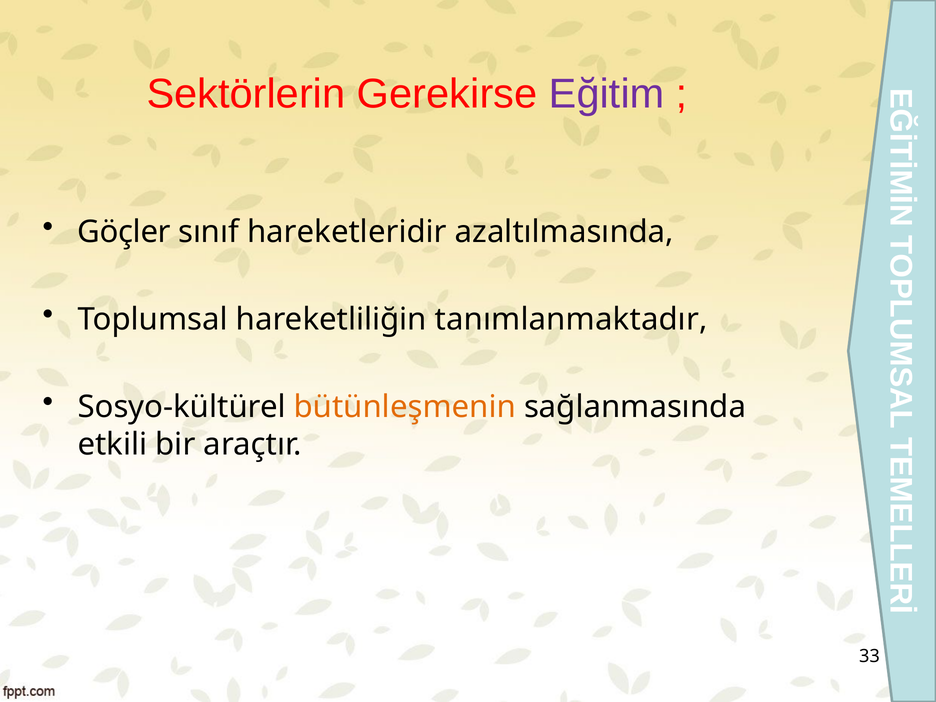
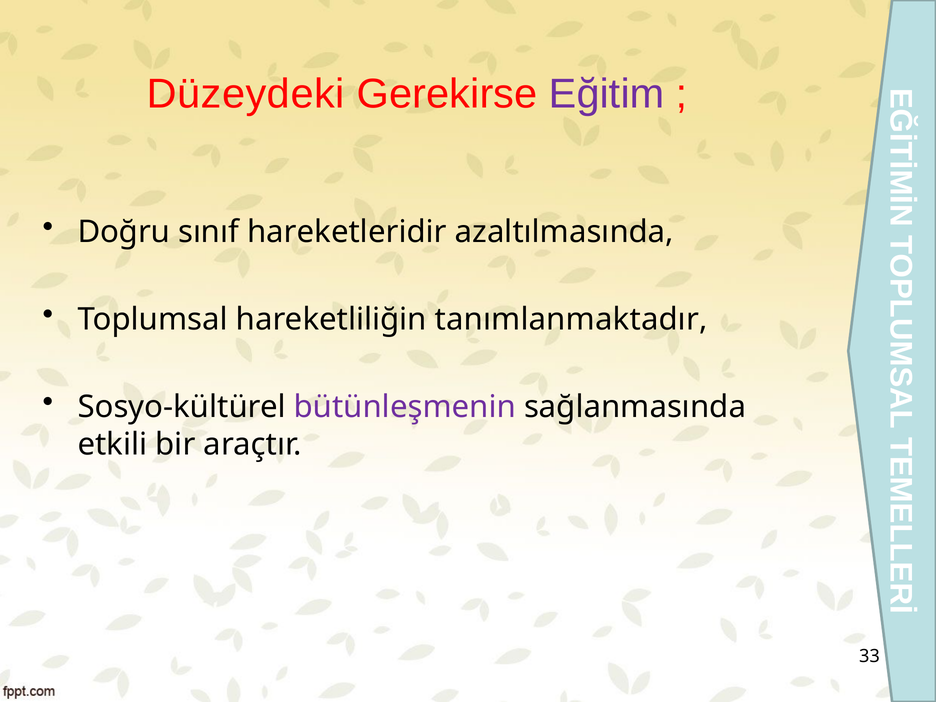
Sektörlerin: Sektörlerin -> Düzeydeki (246, 94)
Göçler: Göçler -> Doğru (124, 232)
bütünleşmenin colour: orange -> purple (405, 407)
